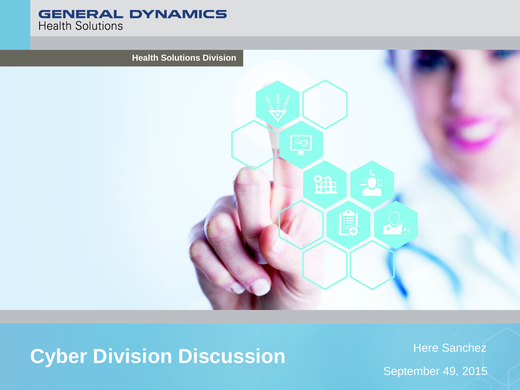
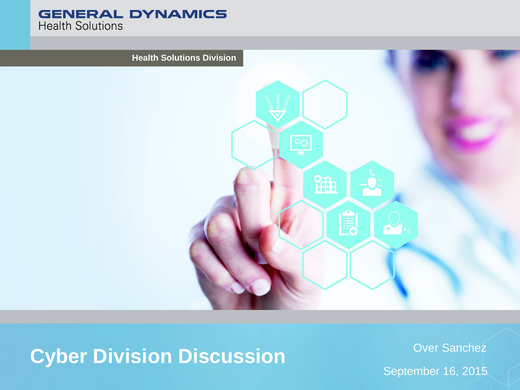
Here: Here -> Over (426, 348)
49: 49 -> 16 (451, 371)
